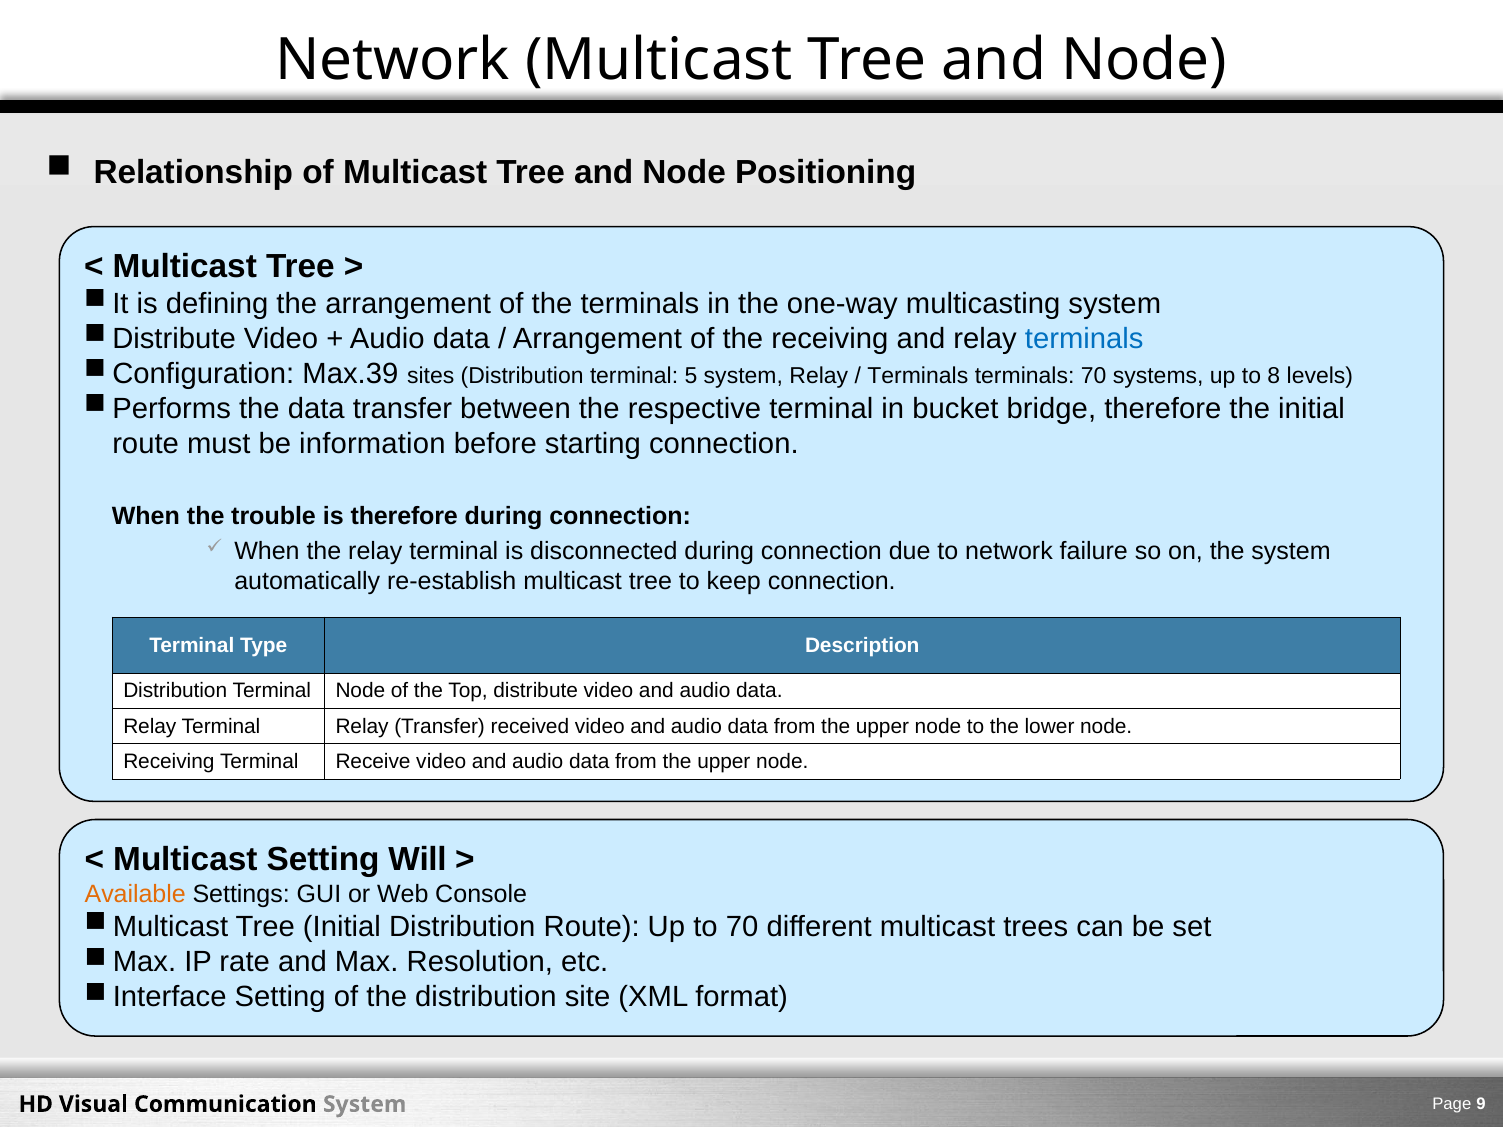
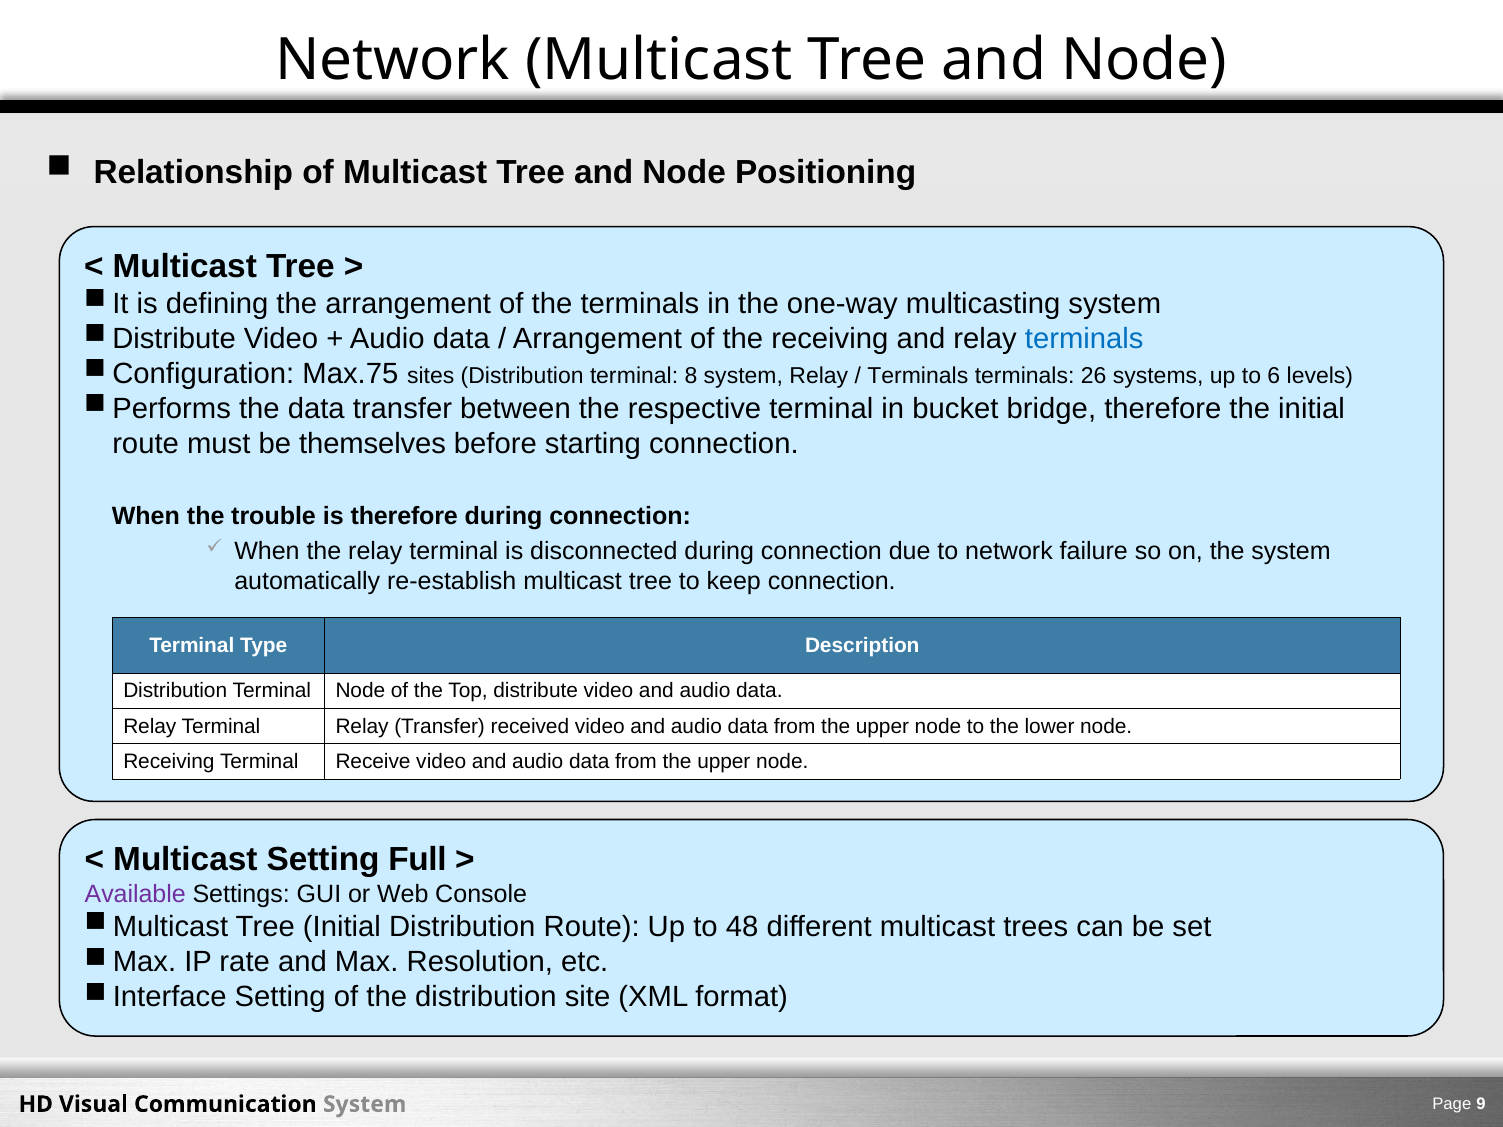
Max.39: Max.39 -> Max.75 (350, 374)
5: 5 -> 8 (691, 376)
terminals 70: 70 -> 26 (1094, 376)
8: 8 -> 6 (1274, 376)
information: information -> themselves (373, 444)
Will: Will -> Full (417, 860)
Available colour: orange -> purple (135, 894)
to 70: 70 -> 48 (742, 927)
